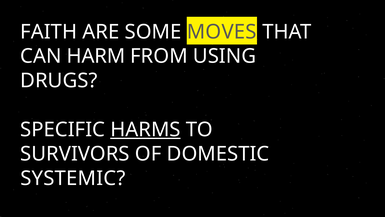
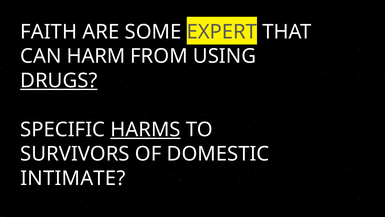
MOVES: MOVES -> EXPERT (222, 32)
DRUGS underline: none -> present (59, 81)
SYSTEMIC: SYSTEMIC -> INTIMATE (73, 178)
